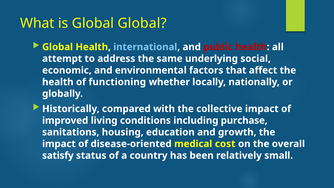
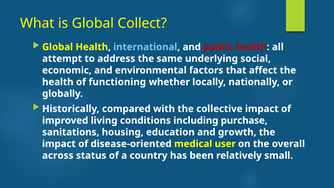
Global Global: Global -> Collect (142, 23)
cost: cost -> user (225, 144)
satisfy: satisfy -> across (58, 155)
